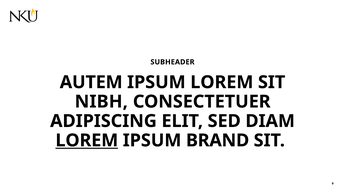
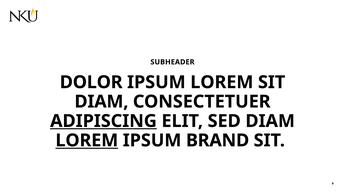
AUTEM: AUTEM -> DOLOR (91, 82)
NIBH: NIBH -> DIAM (101, 102)
ADIPISCING underline: none -> present (103, 121)
